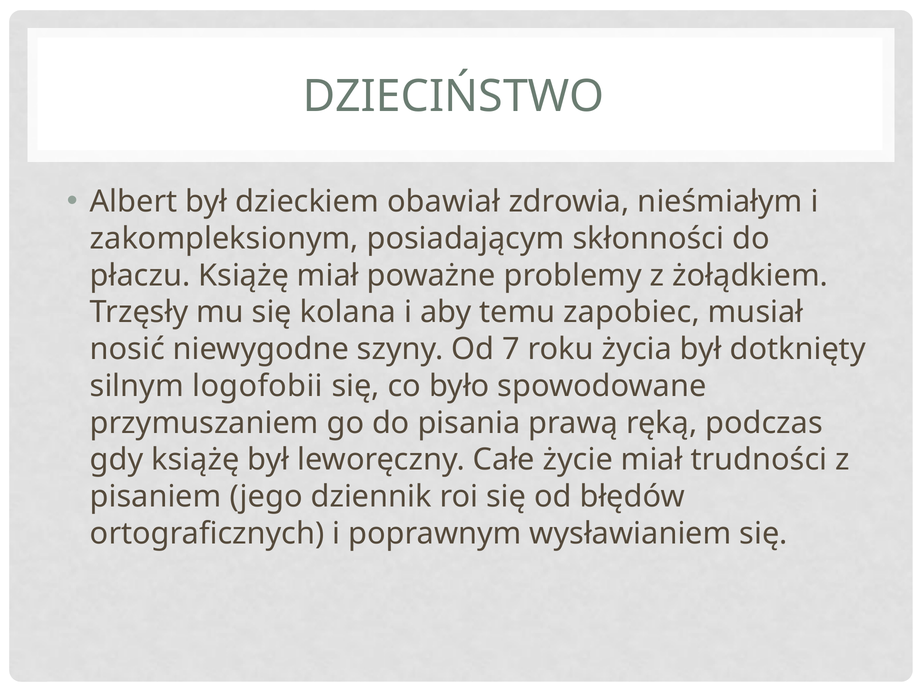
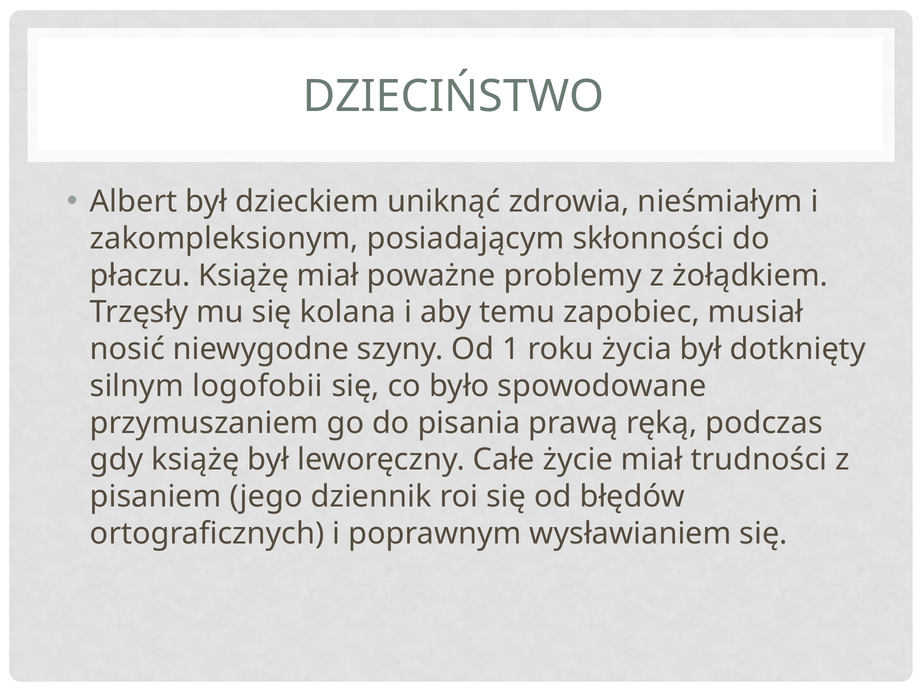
obawiał: obawiał -> uniknąć (444, 202)
7: 7 -> 1 (511, 349)
